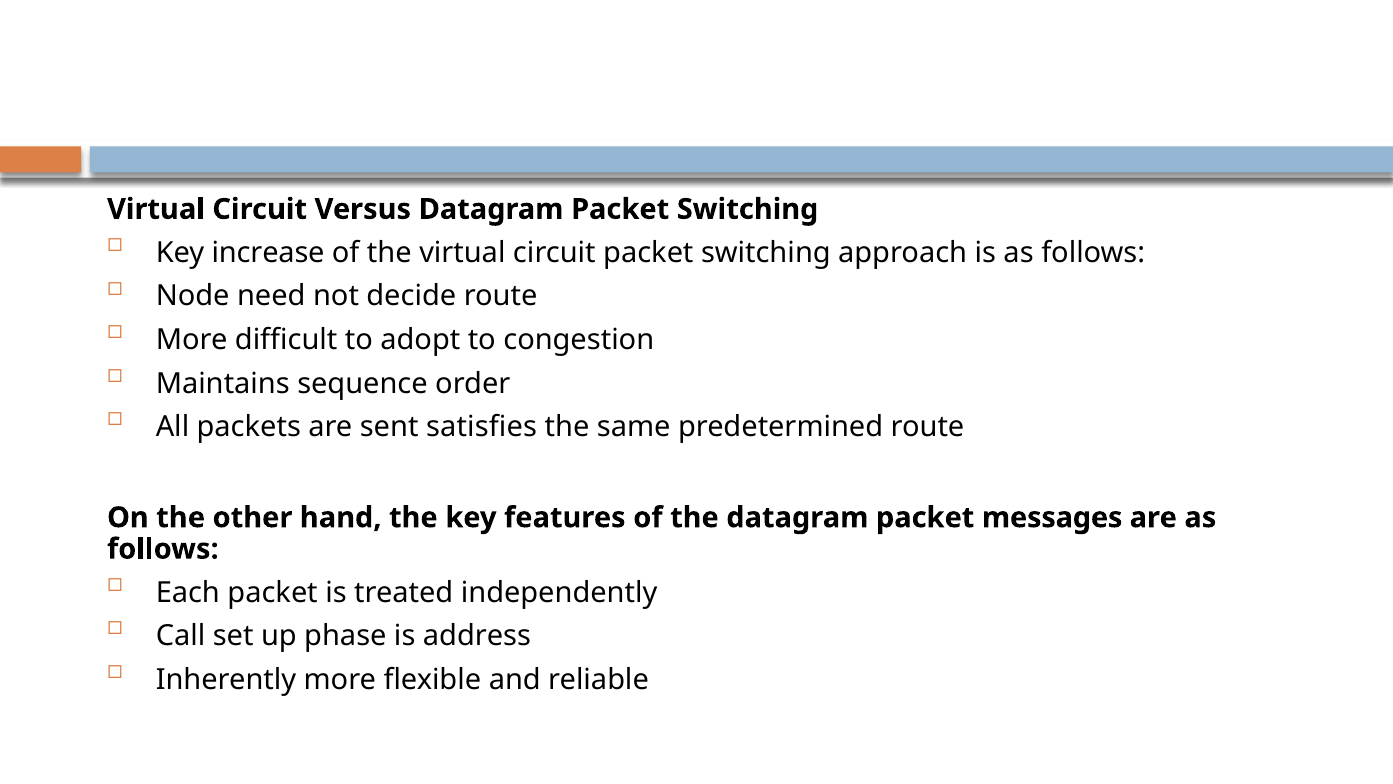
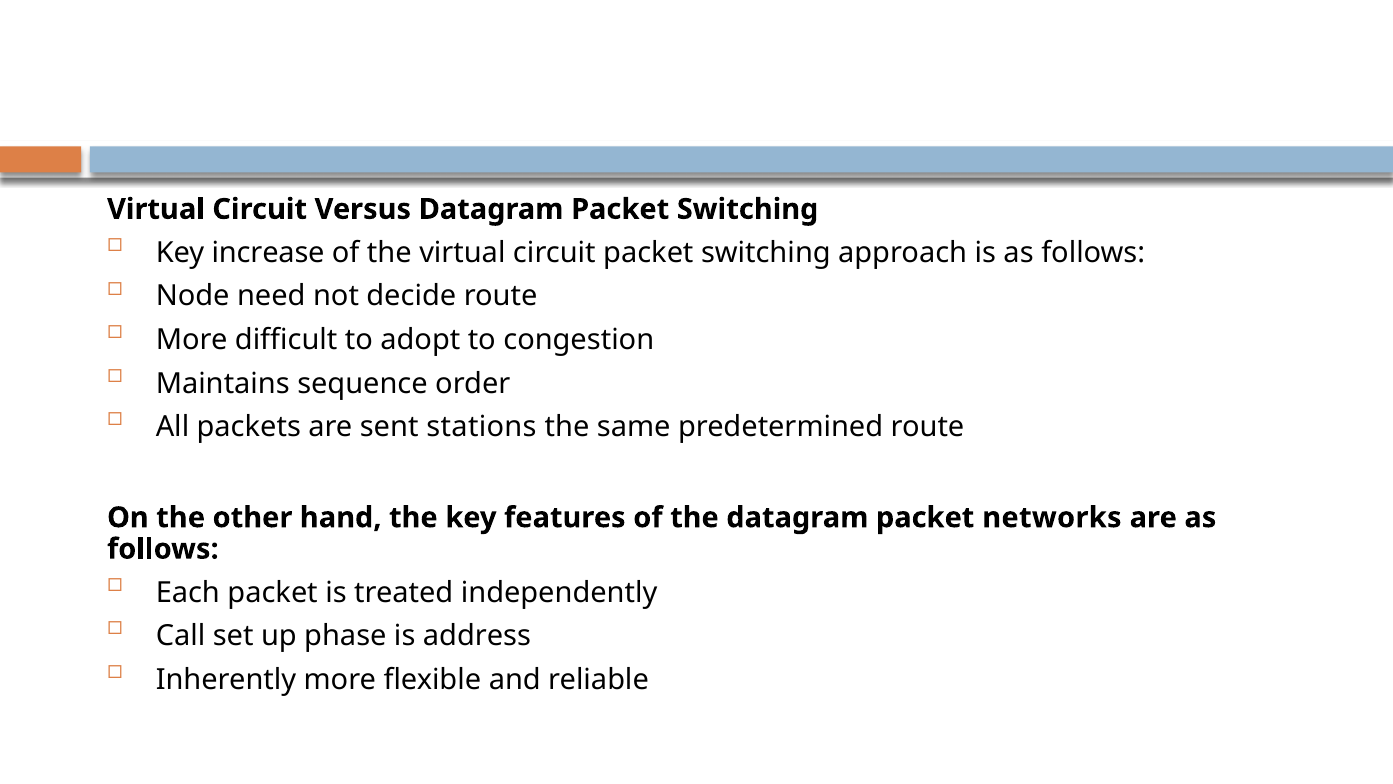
satisfies: satisfies -> stations (482, 427)
messages: messages -> networks (1052, 517)
